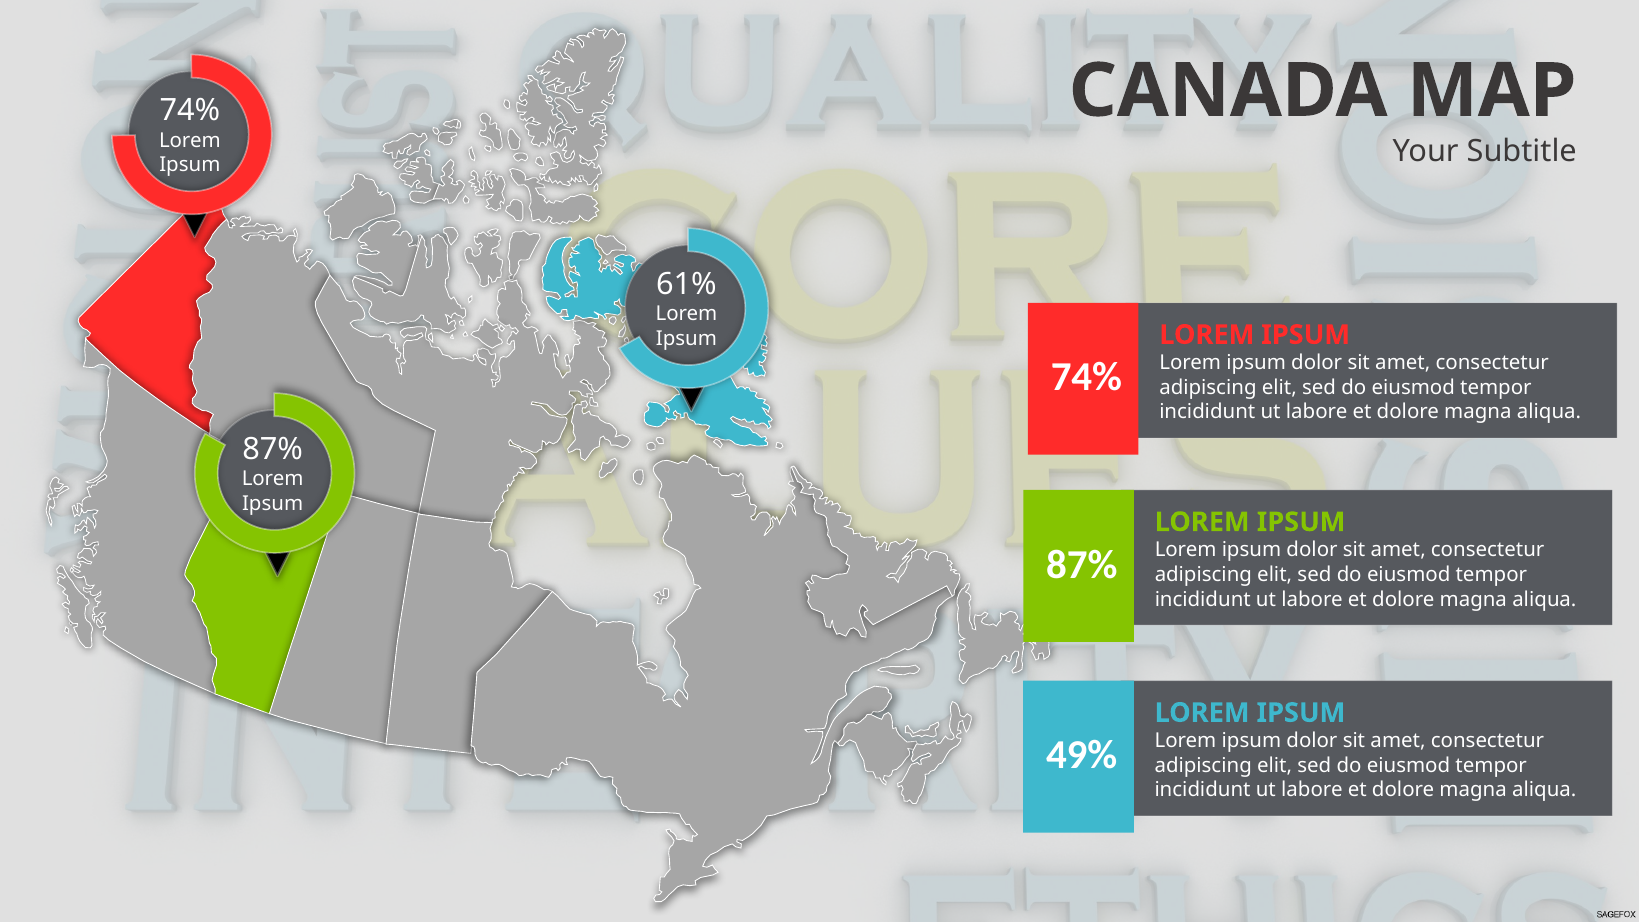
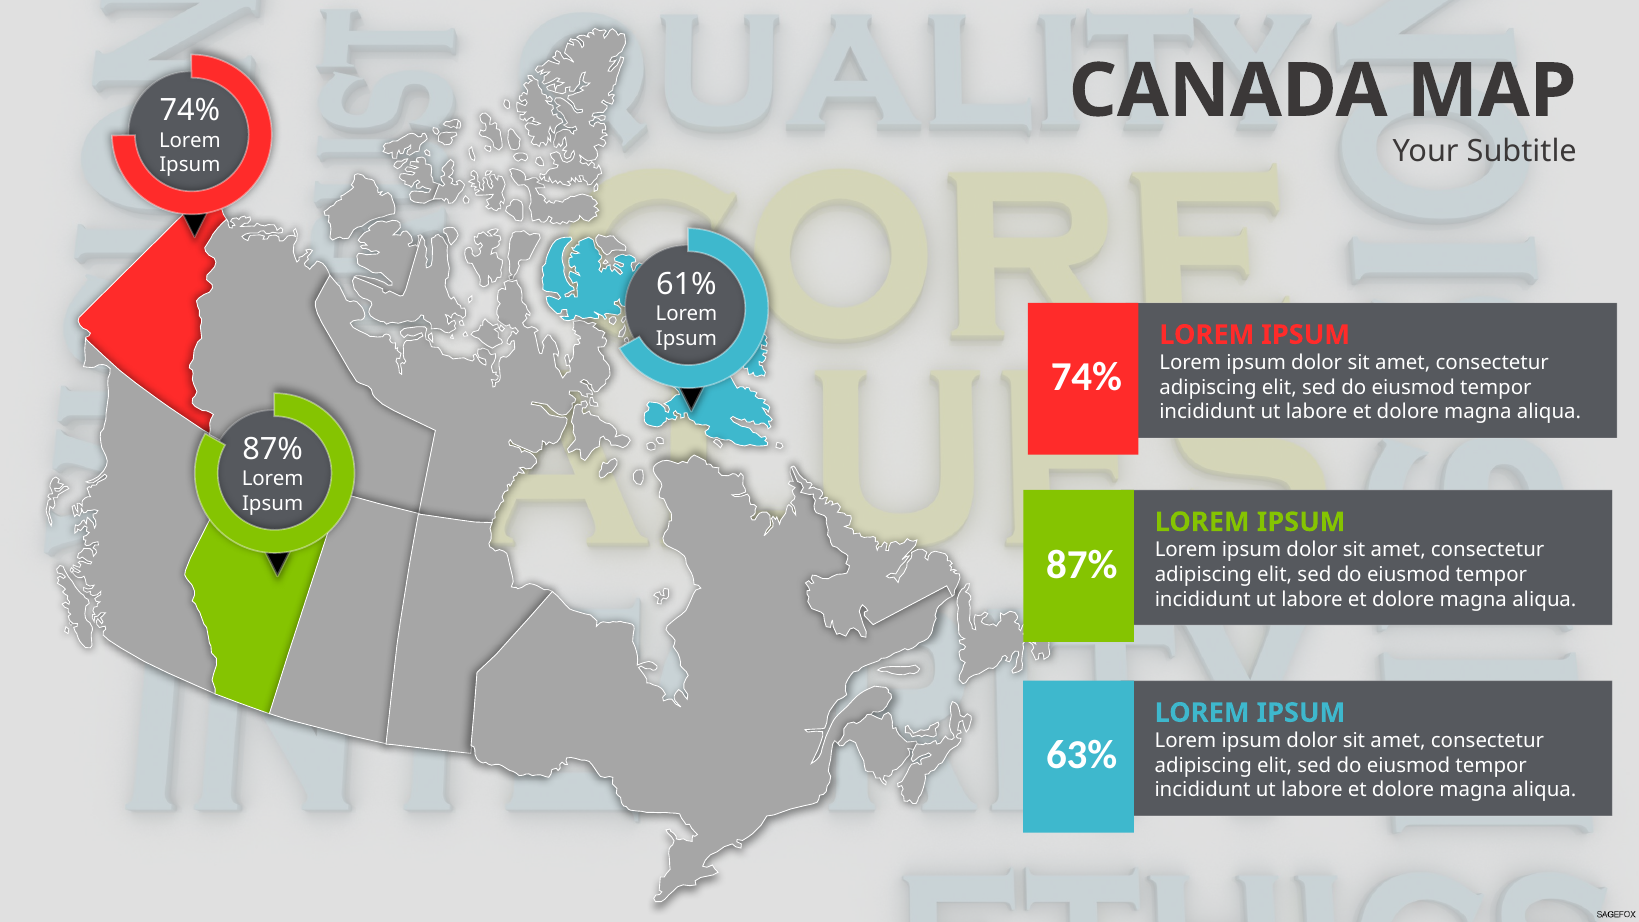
49%: 49% -> 63% (1082, 755)
